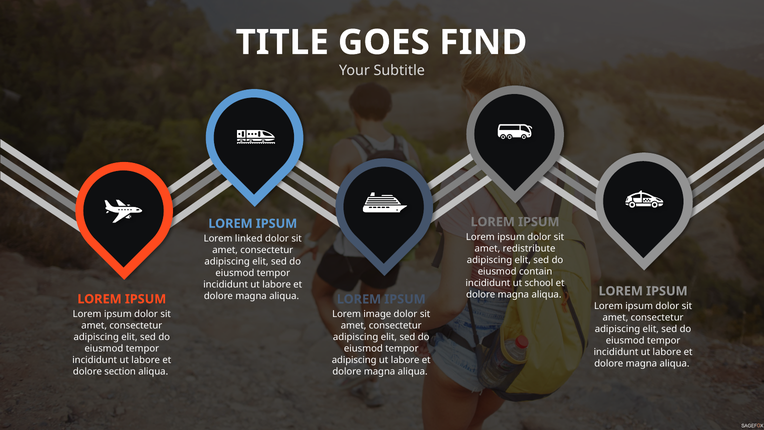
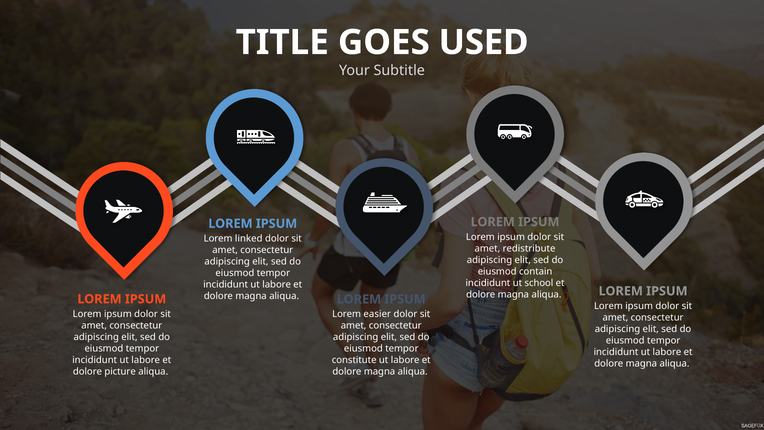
FIND: FIND -> USED (484, 42)
image: image -> easier (377, 314)
adipiscing: adipiscing -> constitute (354, 360)
section: section -> picture (120, 371)
